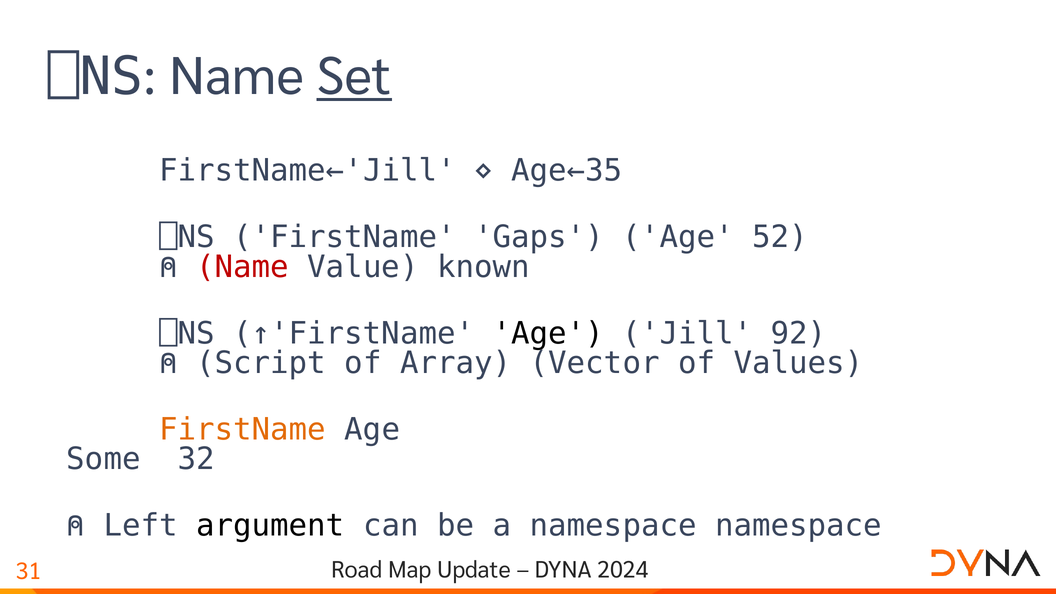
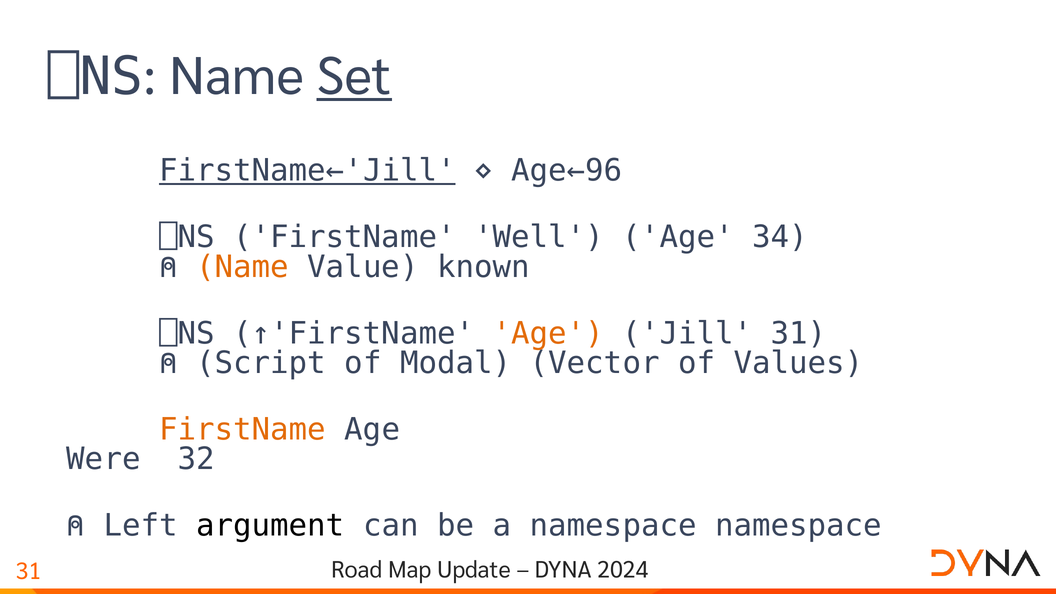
FirstName←'Jill underline: none -> present (307, 171)
Age←35: Age←35 -> Age←96 (567, 171)
Gaps: Gaps -> Well (539, 237)
52: 52 -> 34 (780, 237)
Name colour: red -> orange (242, 267)
Age colour: black -> orange (548, 333)
Jill 92: 92 -> 31 (799, 333)
Array: Array -> Modal (456, 363)
Some: Some -> Were (104, 459)
